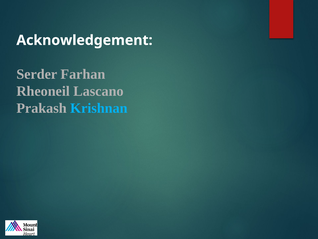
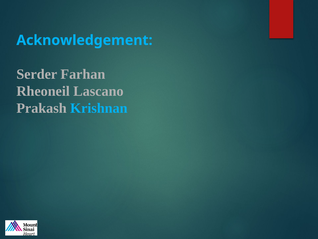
Acknowledgement colour: white -> light blue (84, 40)
